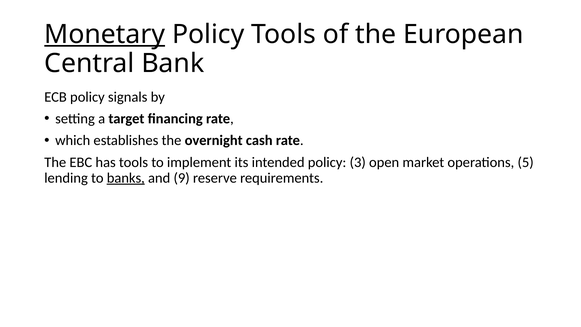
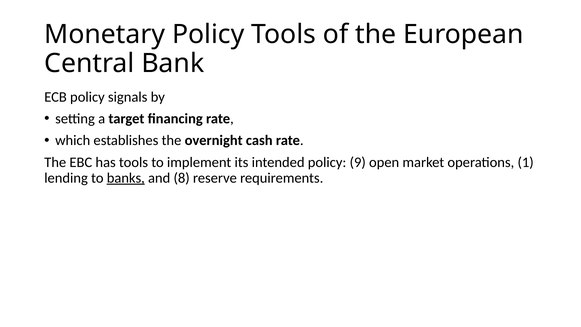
Monetary underline: present -> none (105, 34)
3: 3 -> 9 (358, 162)
5: 5 -> 1 (526, 162)
9: 9 -> 8 (182, 178)
